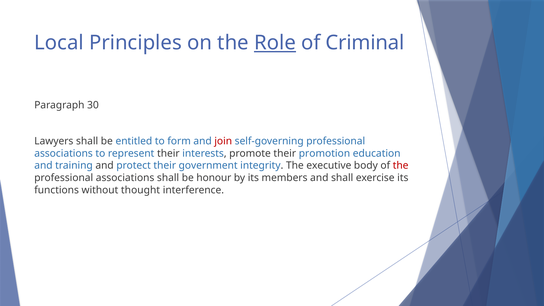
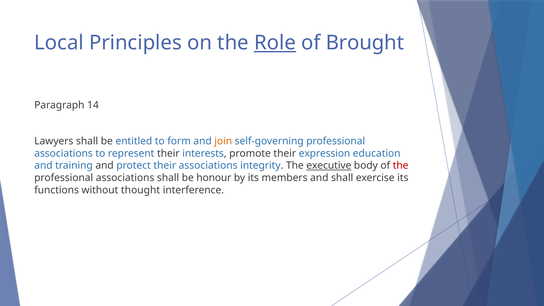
Criminal: Criminal -> Brought (365, 43)
30: 30 -> 14 (93, 105)
join colour: red -> orange (223, 141)
promotion: promotion -> expression (325, 153)
their government: government -> associations (208, 166)
executive underline: none -> present (329, 166)
